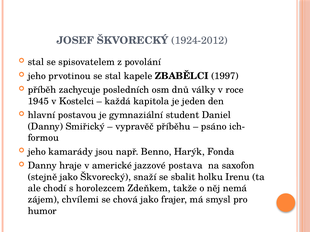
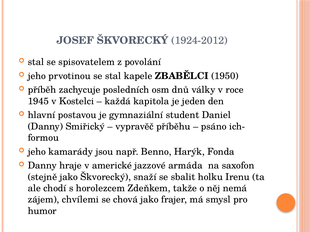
1997: 1997 -> 1950 (225, 76)
postava: postava -> armáda (185, 166)
